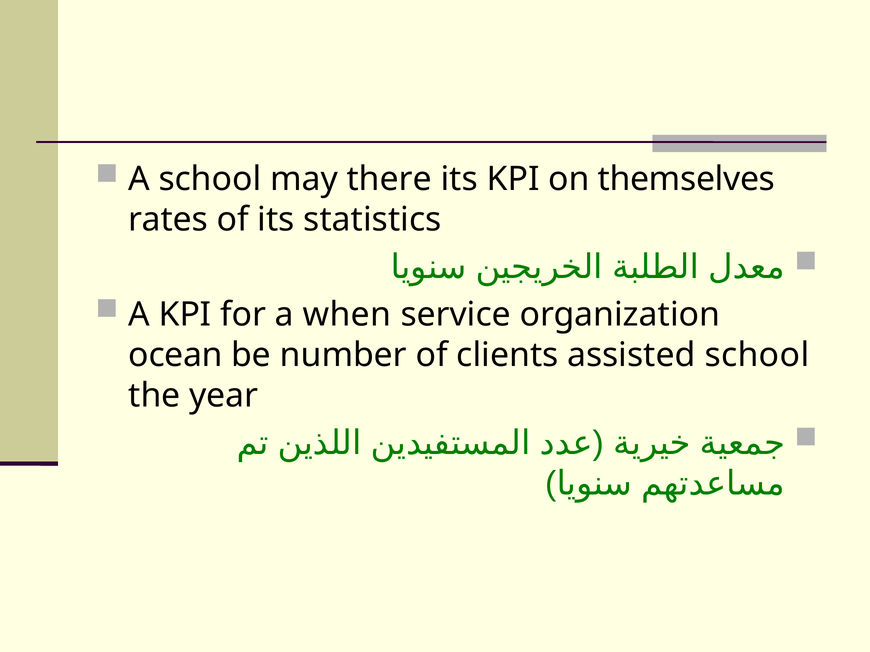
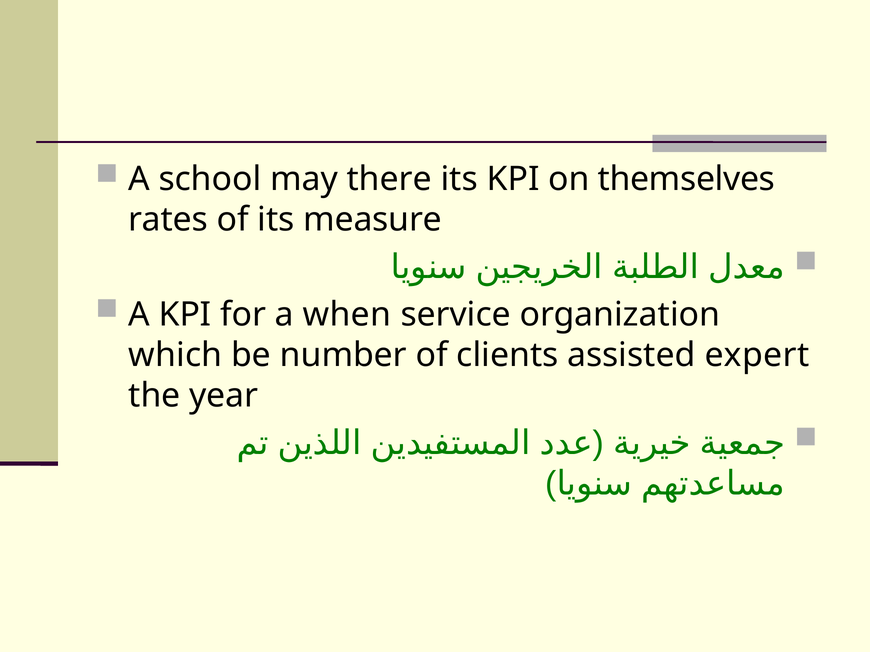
statistics: statistics -> measure (373, 220)
ocean: ocean -> which (175, 355)
assisted school: school -> expert (757, 355)
